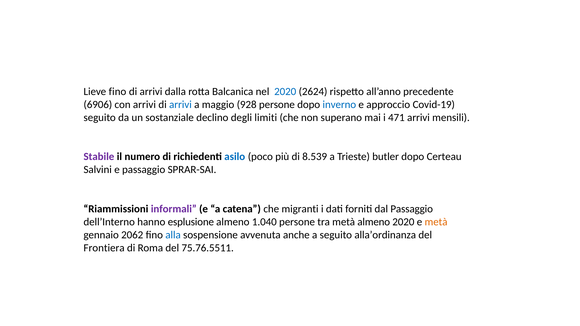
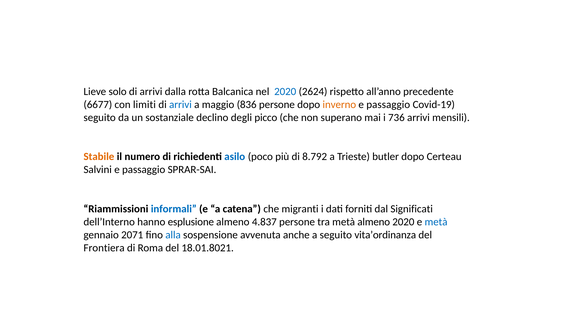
Lieve fino: fino -> solo (118, 92)
6906: 6906 -> 6677 (98, 105)
con arrivi: arrivi -> limiti (144, 105)
928: 928 -> 836 (247, 105)
inverno colour: blue -> orange (339, 105)
approccio: approccio -> passaggio (388, 105)
limiti: limiti -> picco (266, 118)
471: 471 -> 736 (396, 118)
Stabile colour: purple -> orange (99, 157)
8.539: 8.539 -> 8.792 (315, 157)
informali colour: purple -> blue (174, 209)
dal Passaggio: Passaggio -> Significati (412, 209)
1.040: 1.040 -> 4.837 (264, 222)
metà colour: orange -> blue (436, 222)
2062: 2062 -> 2071 (132, 235)
alla’ordinanza: alla’ordinanza -> vita’ordinanza (385, 235)
75.76.5511: 75.76.5511 -> 18.01.8021 (208, 248)
